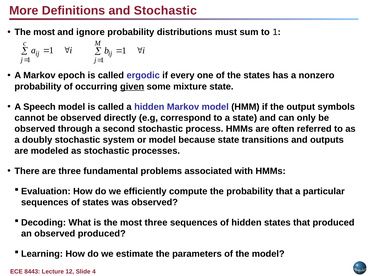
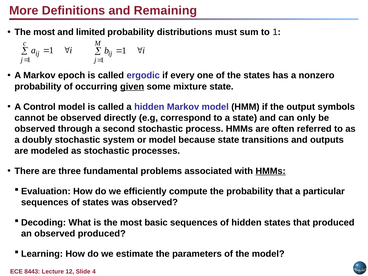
and Stochastic: Stochastic -> Remaining (165, 11)
ignore: ignore -> limited (91, 32)
Speech: Speech -> Control (39, 107)
HMMs underline: none -> present (271, 171)
most three: three -> basic (156, 223)
